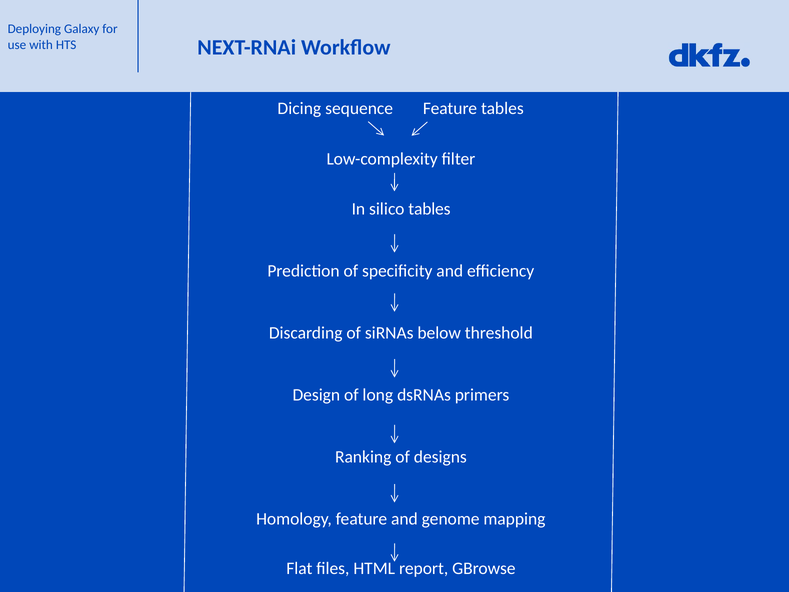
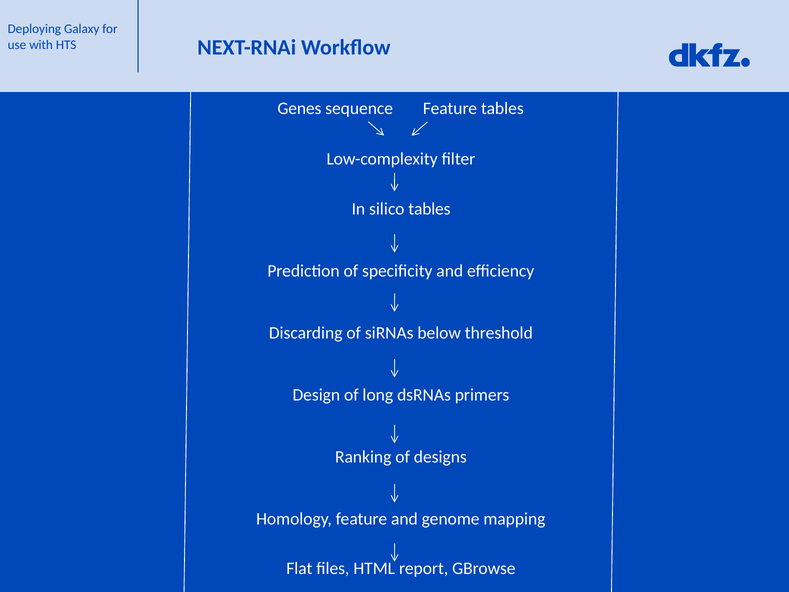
Dicing: Dicing -> Genes (299, 108)
